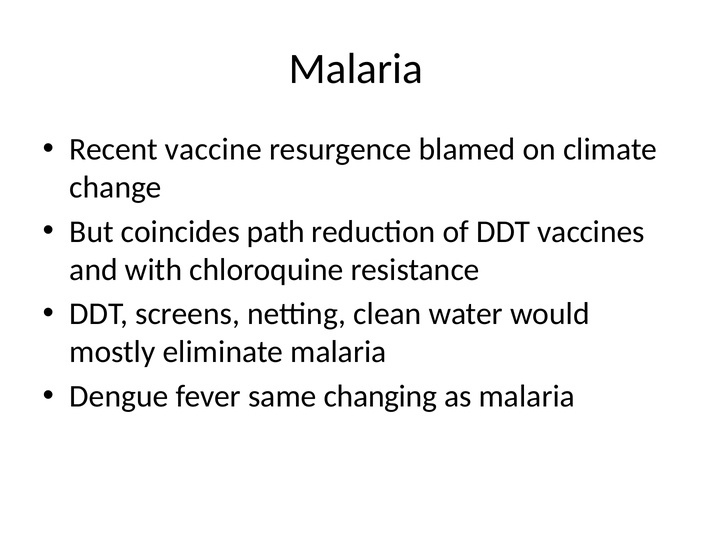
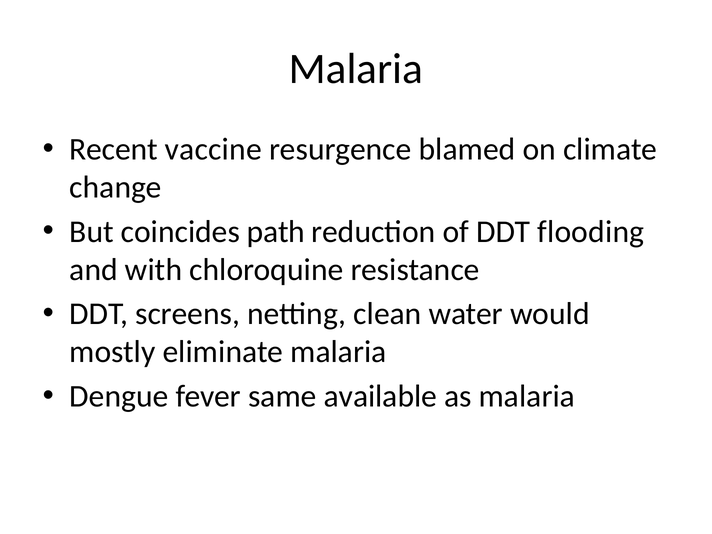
vaccines: vaccines -> flooding (591, 232)
changing: changing -> available (380, 396)
